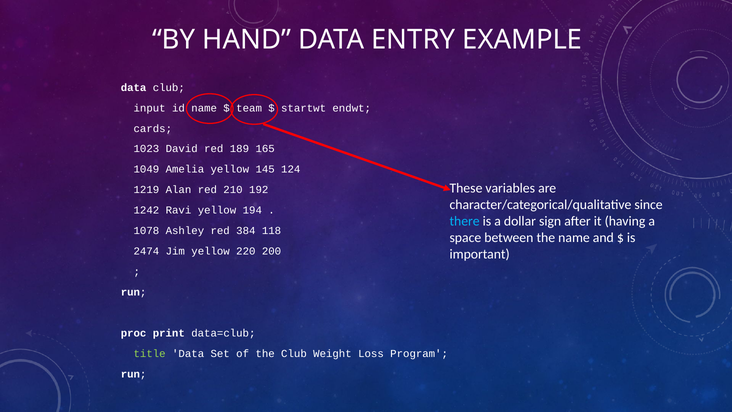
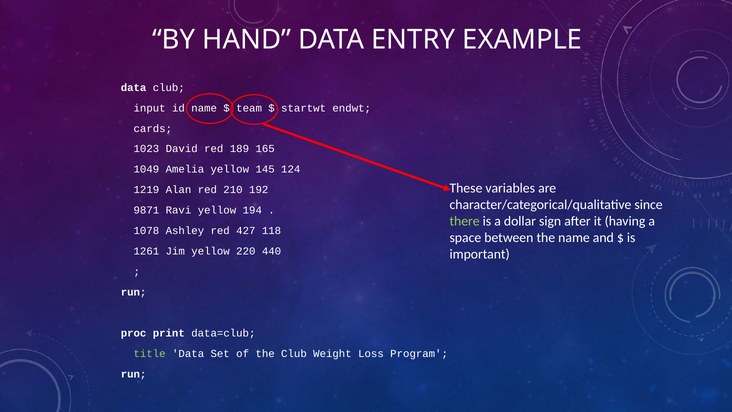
1242: 1242 -> 9871 (146, 210)
there colour: light blue -> light green (465, 221)
384: 384 -> 427 (246, 231)
2474: 2474 -> 1261 (146, 251)
200: 200 -> 440 (272, 251)
